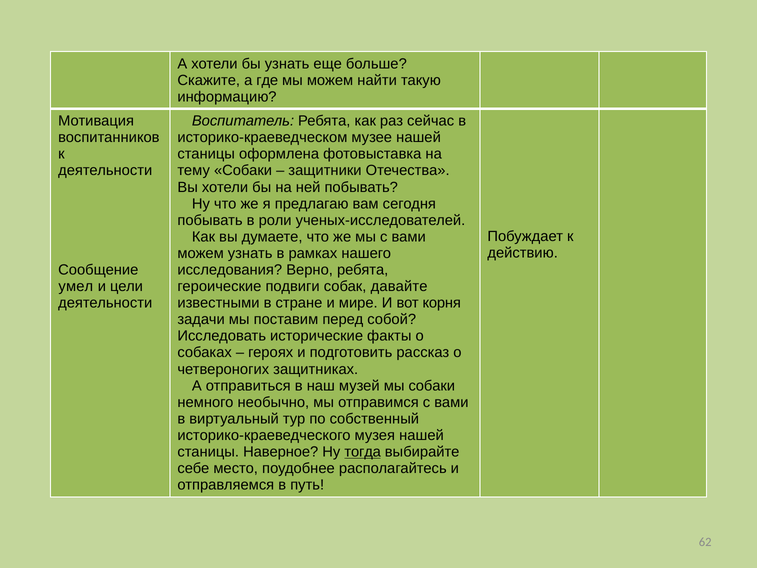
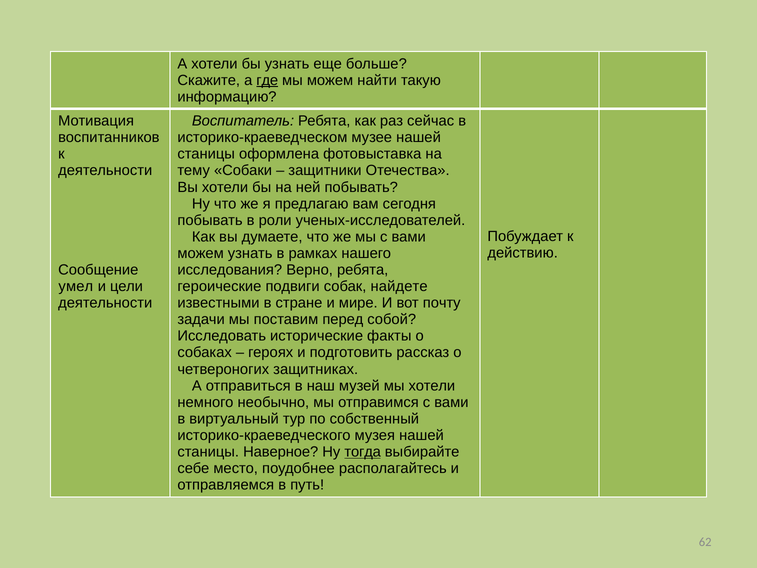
где underline: none -> present (267, 80)
давайте: давайте -> найдете (399, 286)
корня: корня -> почту (442, 303)
мы собаки: собаки -> хотели (432, 386)
